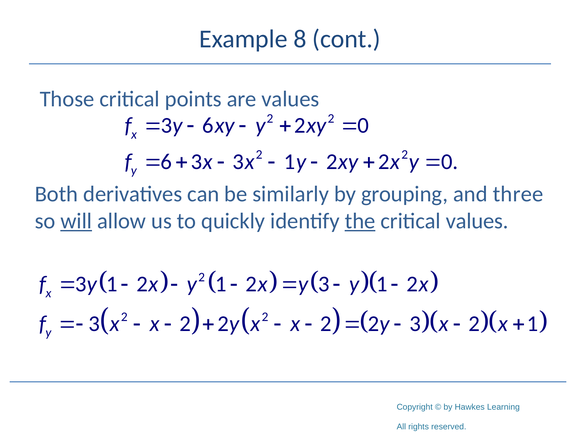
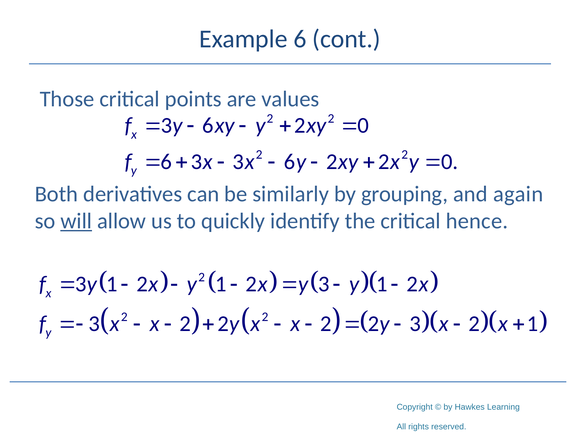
Example 8: 8 -> 6 (300, 39)
1: 1 -> 6 (290, 162)
three: three -> again (518, 194)
the underline: present -> none (360, 221)
critical values: values -> hence (477, 221)
